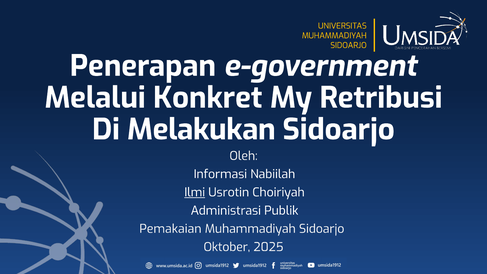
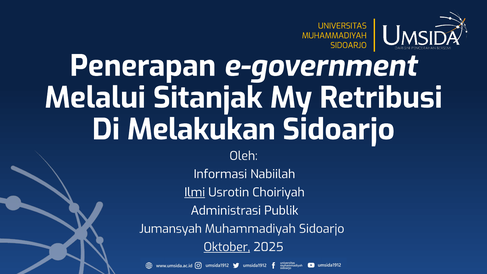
Konkret: Konkret -> Sitanjak (208, 98)
Pemakaian: Pemakaian -> Jumansyah (171, 229)
Oktober underline: none -> present (227, 247)
